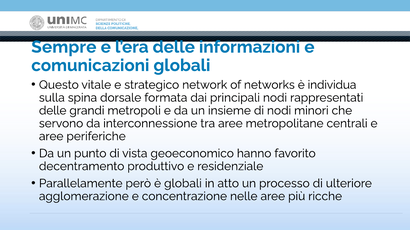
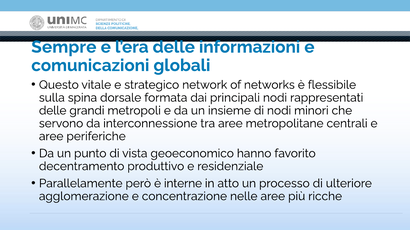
individua: individua -> flessibile (332, 85)
è globali: globali -> interne (183, 184)
